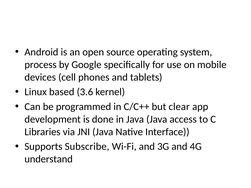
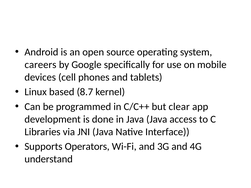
process: process -> careers (40, 65)
3.6: 3.6 -> 8.7 (85, 92)
Subscribe: Subscribe -> Operators (87, 147)
